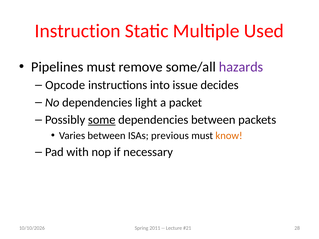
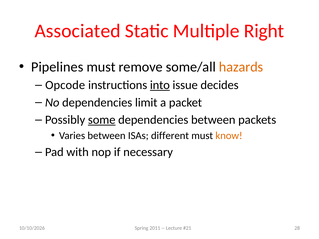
Instruction: Instruction -> Associated (78, 31)
Used: Used -> Right (264, 31)
hazards colour: purple -> orange (241, 67)
into underline: none -> present (160, 85)
light: light -> limit (146, 103)
previous: previous -> different (170, 136)
